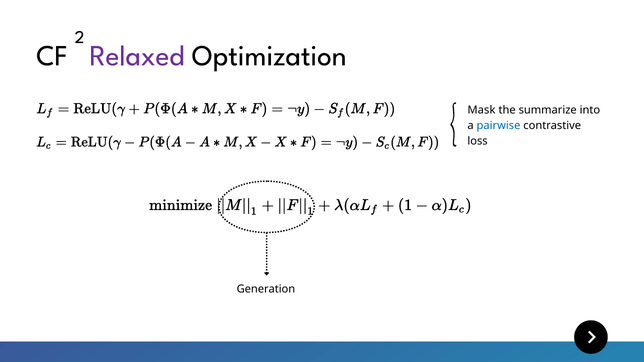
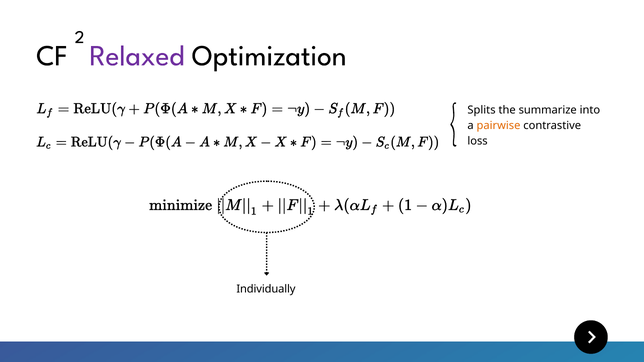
Mask: Mask -> Splits (482, 110)
pairwise colour: blue -> orange (498, 126)
Generation: Generation -> Individually (266, 289)
